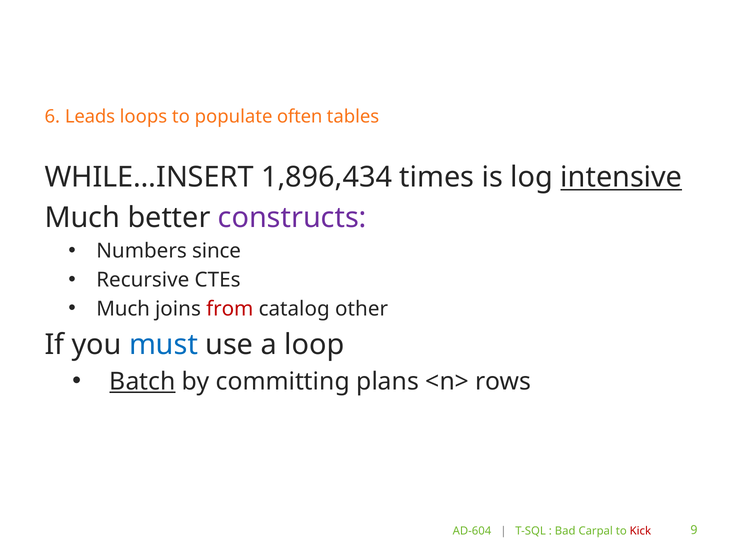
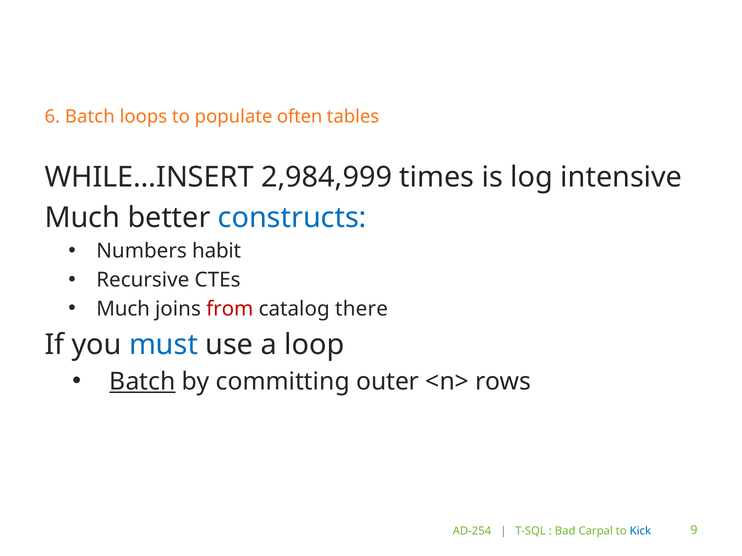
6 Leads: Leads -> Batch (90, 117)
1,896,434: 1,896,434 -> 2,984,999 (327, 178)
intensive underline: present -> none (621, 178)
constructs colour: purple -> blue (292, 218)
since: since -> habit (217, 251)
other: other -> there (362, 309)
plans: plans -> outer (388, 382)
AD-604: AD-604 -> AD-254 (472, 531)
Kick colour: red -> blue (640, 531)
